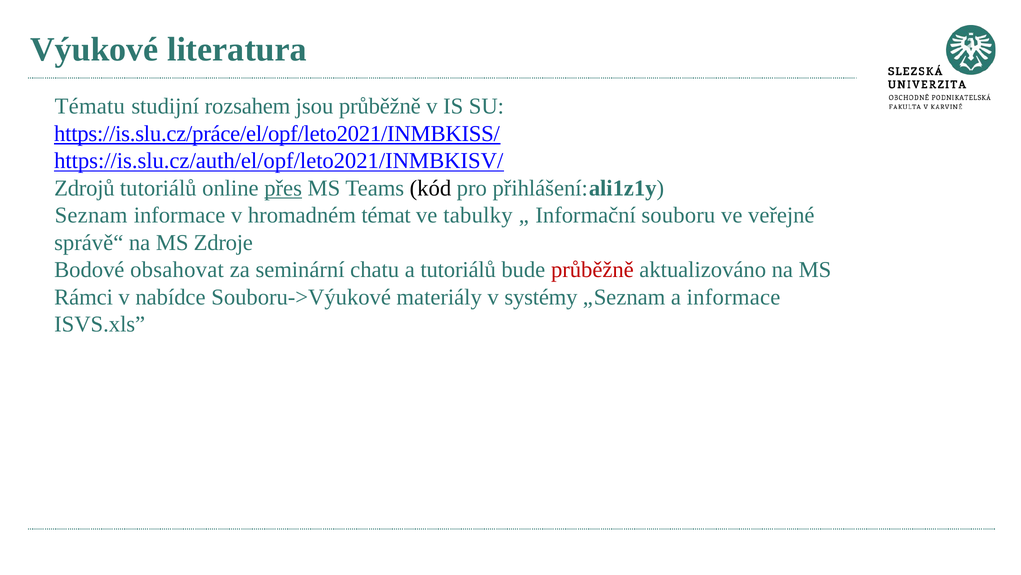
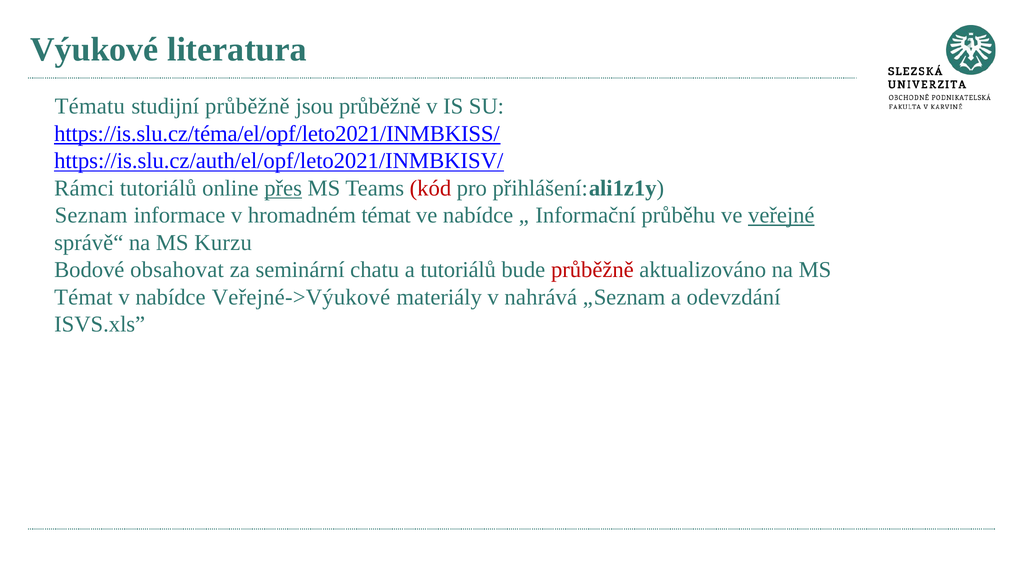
studijní rozsahem: rozsahem -> průběžně (247, 106)
https://is.slu.cz/práce/el/opf/leto2021/INMBKISS/: https://is.slu.cz/práce/el/opf/leto2021/INMBKISS/ -> https://is.slu.cz/téma/el/opf/leto2021/INMBKISS/ (277, 134)
Zdrojů: Zdrojů -> Rámci (84, 188)
kód colour: black -> red (430, 188)
ve tabulky: tabulky -> nabídce (478, 215)
souboru: souboru -> průběhu (678, 215)
veřejné underline: none -> present (781, 215)
Zdroje: Zdroje -> Kurzu (223, 242)
Rámci: Rámci -> Témat (83, 297)
Souboru->Výukové: Souboru->Výukové -> Veřejné->Výukové (301, 297)
systémy: systémy -> nahrává (541, 297)
a informace: informace -> odevzdání (734, 297)
